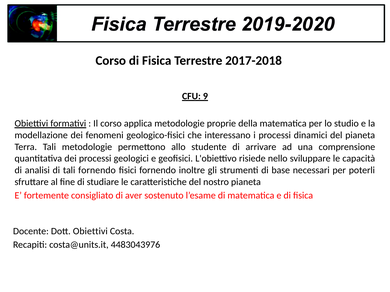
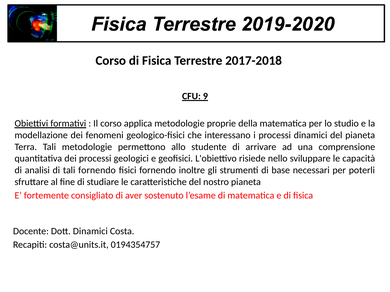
Dott Obiettivi: Obiettivi -> Dinamici (90, 231)
4483043976: 4483043976 -> 0194354757 (135, 245)
